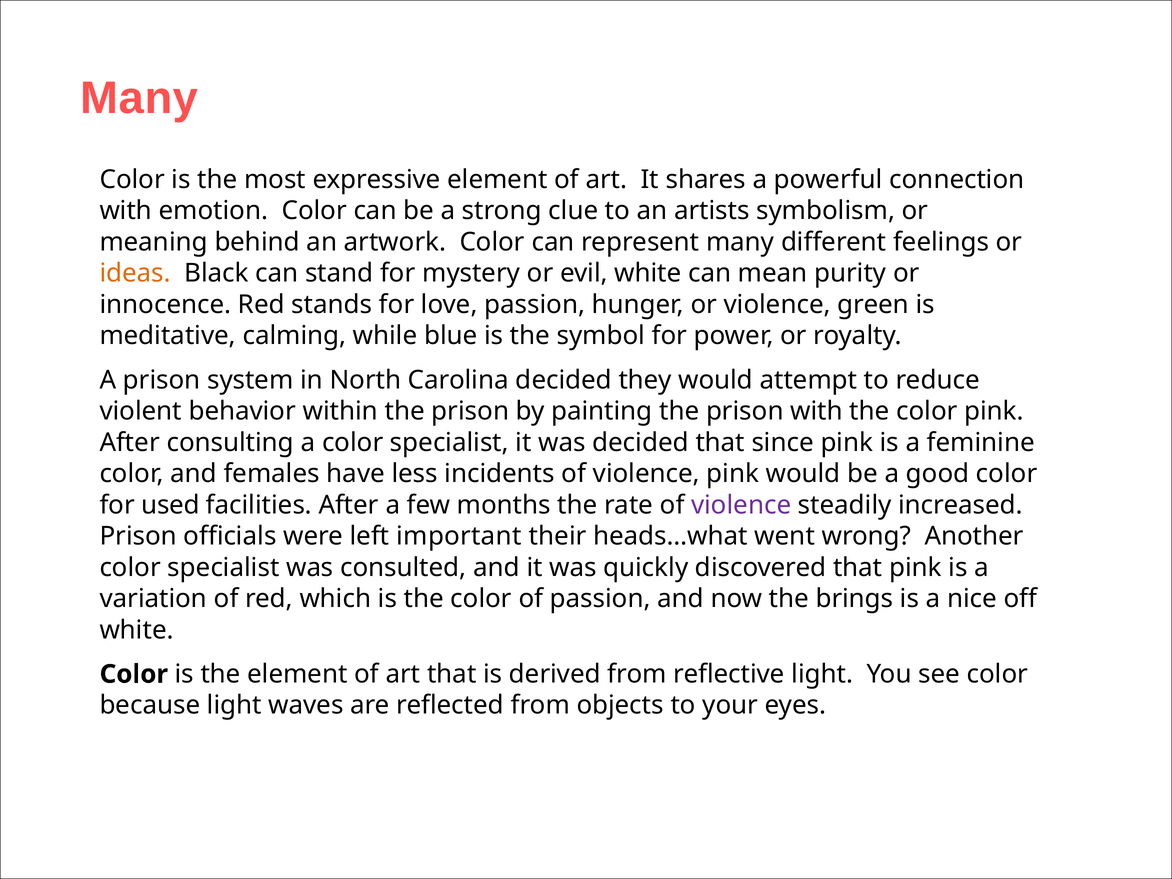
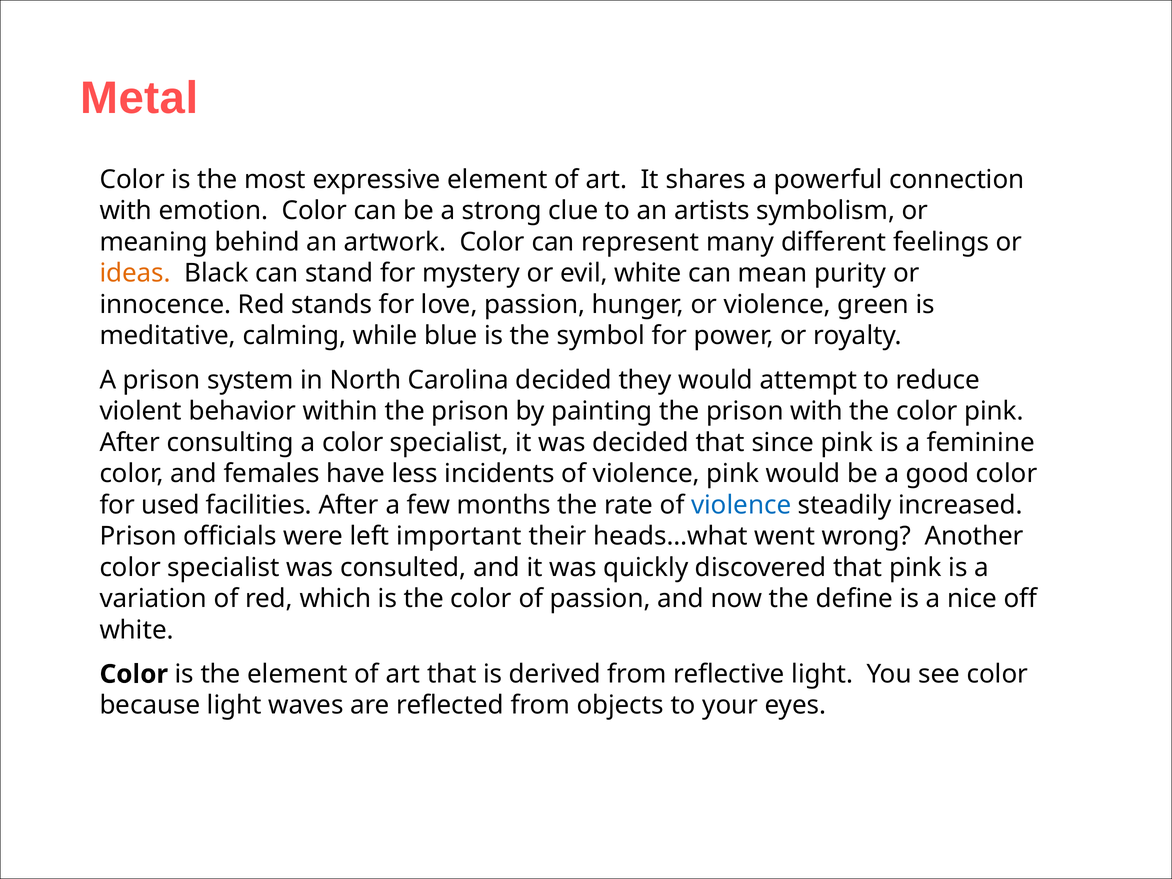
Many: Many -> Metal (139, 98)
violence colour: purple -> blue (741, 505)
brings: brings -> define (854, 599)
